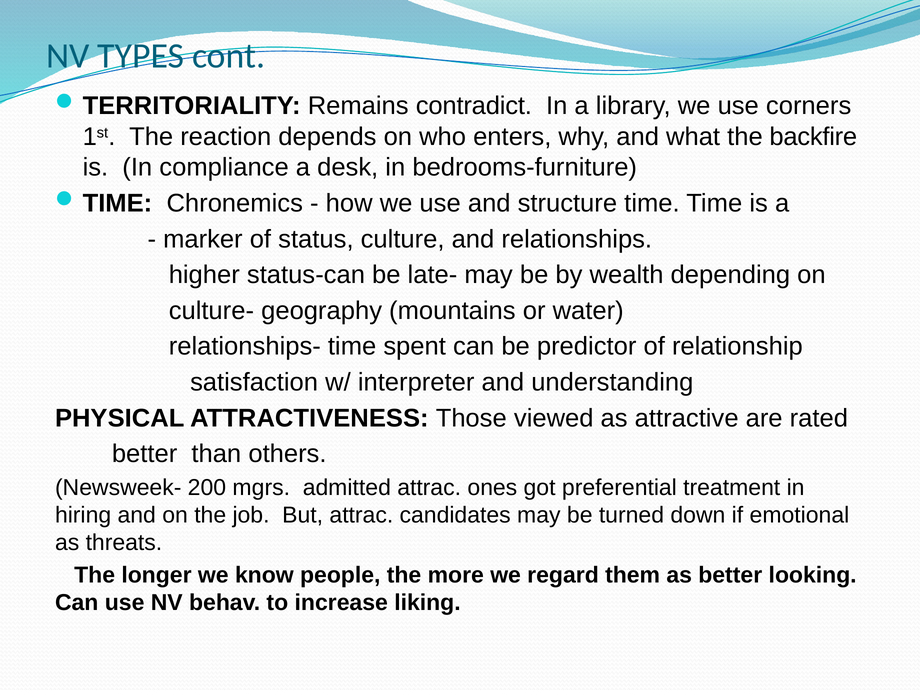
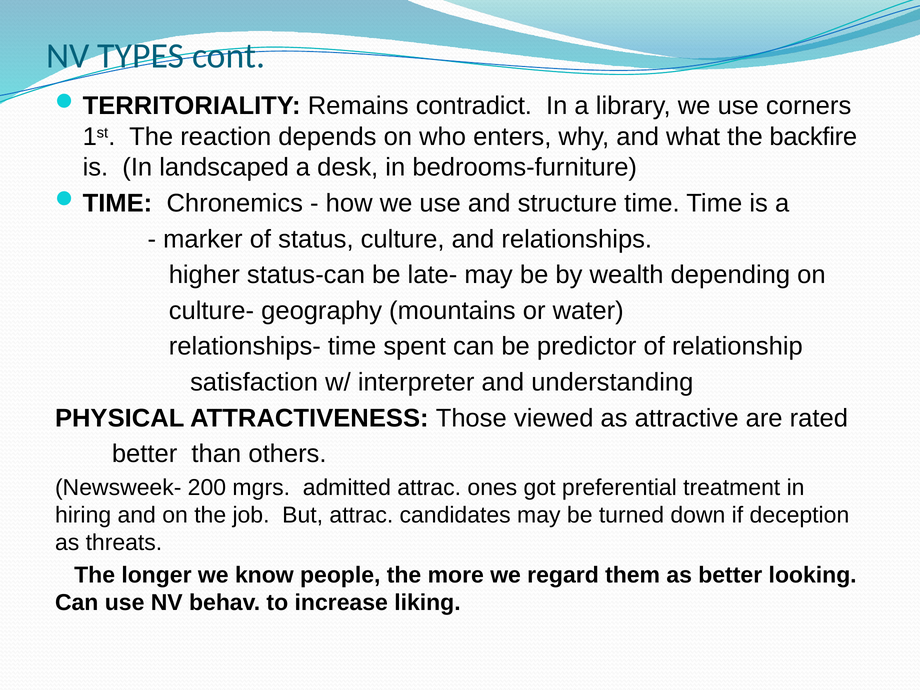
compliance: compliance -> landscaped (224, 167)
emotional: emotional -> deception (799, 515)
